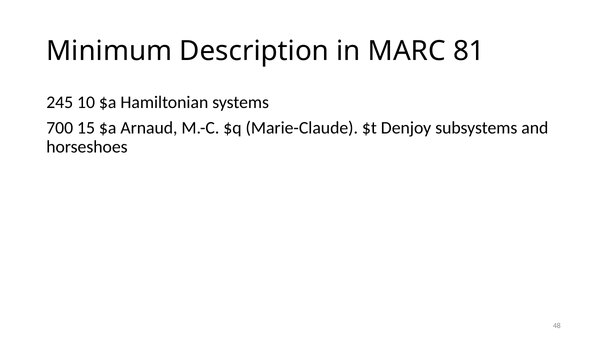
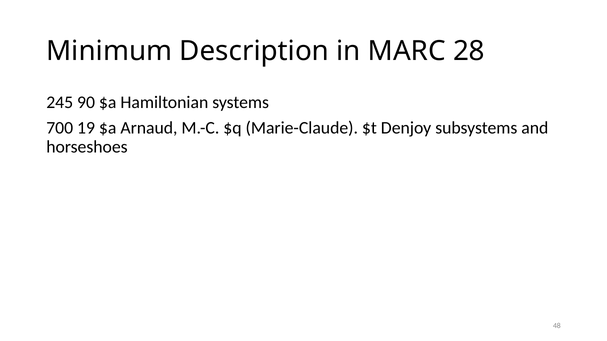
81: 81 -> 28 (469, 51)
10: 10 -> 90 (86, 103)
15: 15 -> 19 (86, 128)
